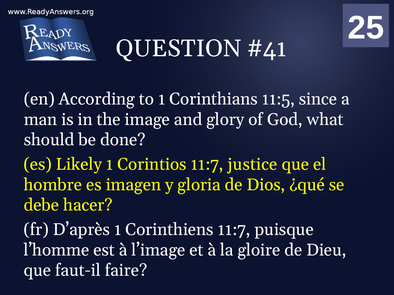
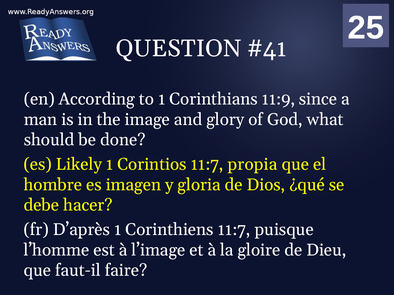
11:5: 11:5 -> 11:9 (278, 99)
justice: justice -> propia (252, 165)
